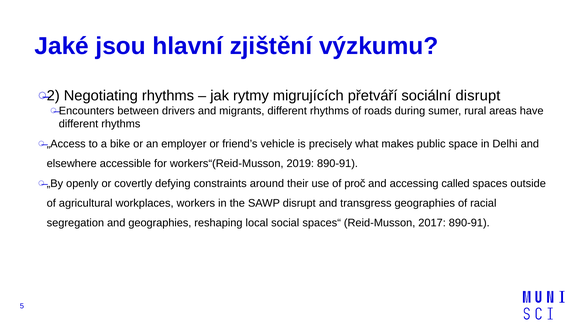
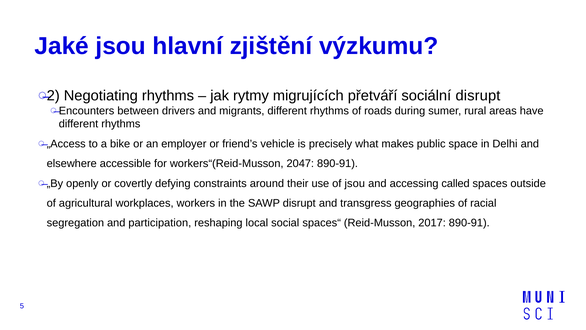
2019: 2019 -> 2047 (300, 163)
of proč: proč -> jsou (355, 183)
and geographies: geographies -> participation (160, 223)
